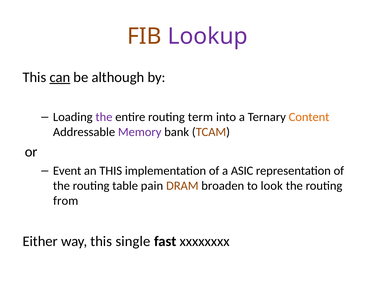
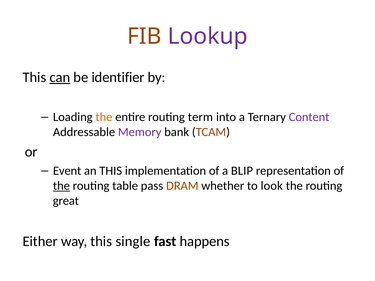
although: although -> identifier (118, 77)
the colour: purple -> orange (104, 117)
Content colour: orange -> purple (309, 117)
ASIC: ASIC -> BLIP (242, 171)
the underline: none -> present (61, 186)
pain: pain -> pass (152, 186)
broaden: broaden -> whether (223, 186)
from: from -> great (66, 201)
xxxxxxxx: xxxxxxxx -> happens (205, 242)
